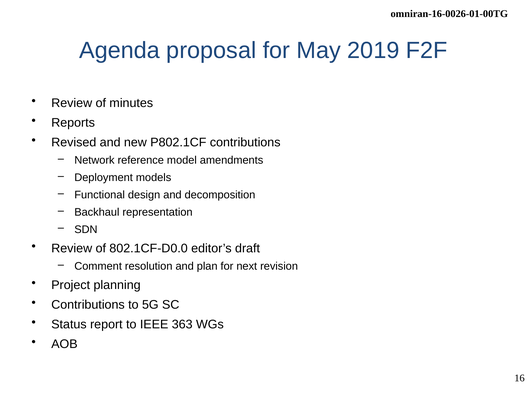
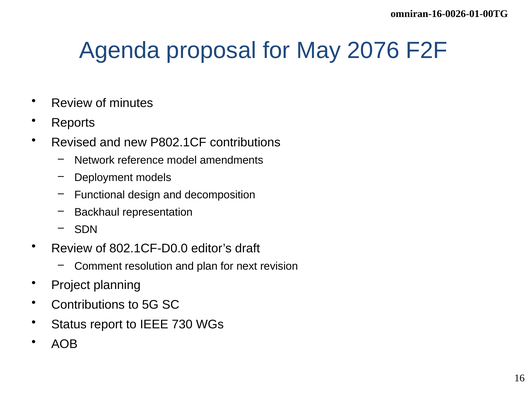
2019: 2019 -> 2076 (373, 50)
363: 363 -> 730 (182, 325)
